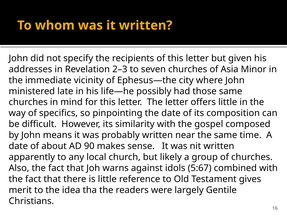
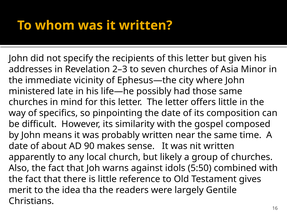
5:67: 5:67 -> 5:50 (200, 168)
